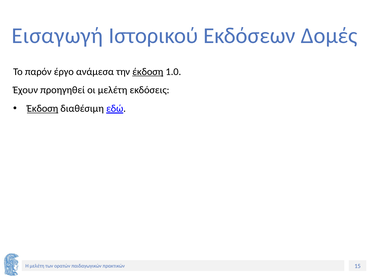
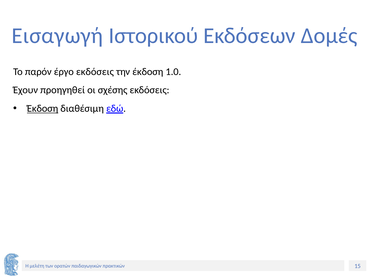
έργο ανάμεσα: ανάμεσα -> εκδόσεις (95, 72)
έκδοση underline: present -> none (148, 72)
οι μελέτη: μελέτη -> σχέσης (113, 90)
